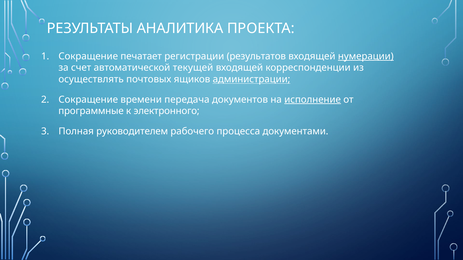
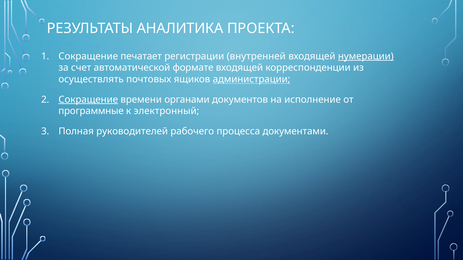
результатов: результатов -> внутренней (256, 56)
текущей: текущей -> формате (193, 68)
Сокращение underline: none -> present (88, 100)
передача: передача -> органами (187, 100)
исполнение underline: present -> none (313, 100)
электронного: электронного -> электронный (166, 111)
руководителем: руководителем -> руководителей (132, 132)
